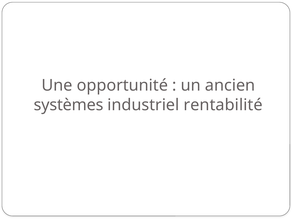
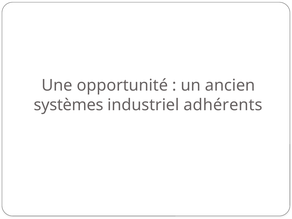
rentabilité: rentabilité -> adhérents (223, 105)
